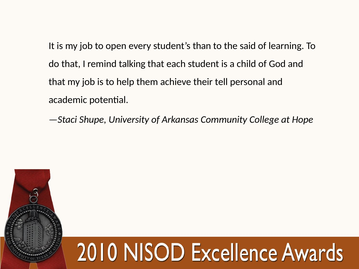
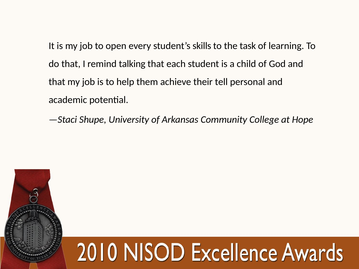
than: than -> skills (202, 46)
said: said -> task (248, 46)
